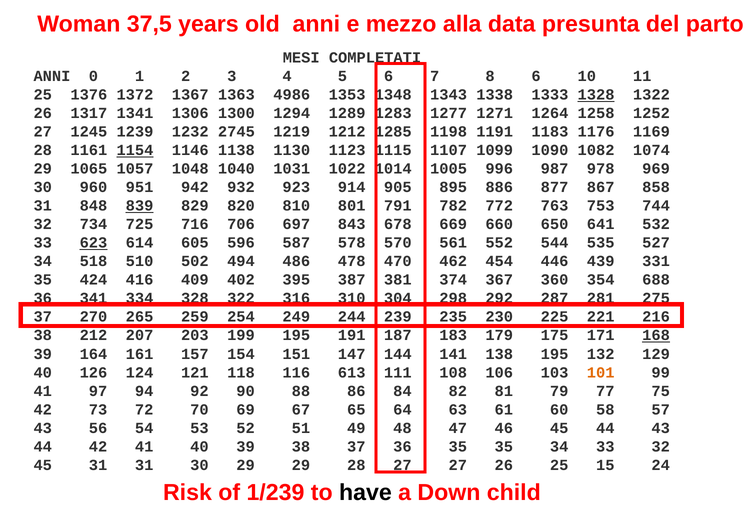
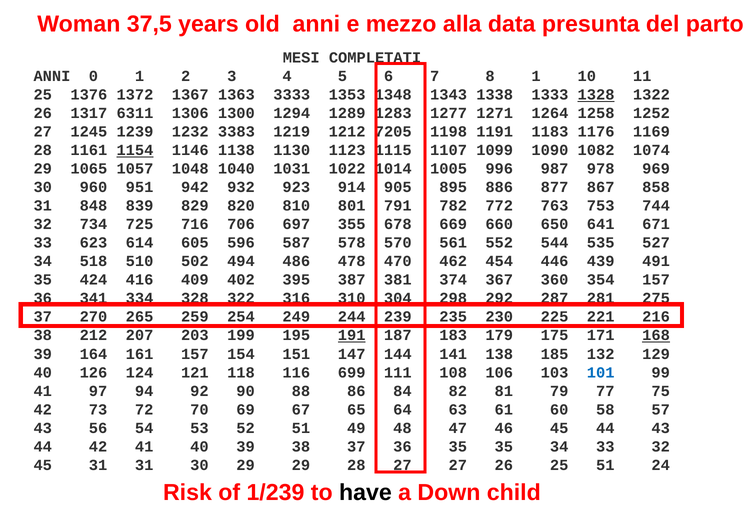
8 6: 6 -> 1 (536, 76)
4986: 4986 -> 3333 (292, 95)
1341: 1341 -> 6311 (135, 113)
2745: 2745 -> 3383 (236, 132)
1285: 1285 -> 7205 (393, 132)
839 underline: present -> none (140, 206)
843: 843 -> 355 (352, 224)
532: 532 -> 671 (656, 224)
623 underline: present -> none (93, 243)
331: 331 -> 491 (656, 261)
354 688: 688 -> 157 (656, 280)
191 underline: none -> present (352, 335)
138 195: 195 -> 185 (555, 354)
613: 613 -> 699 (352, 372)
101 colour: orange -> blue (601, 372)
25 15: 15 -> 51 (605, 465)
